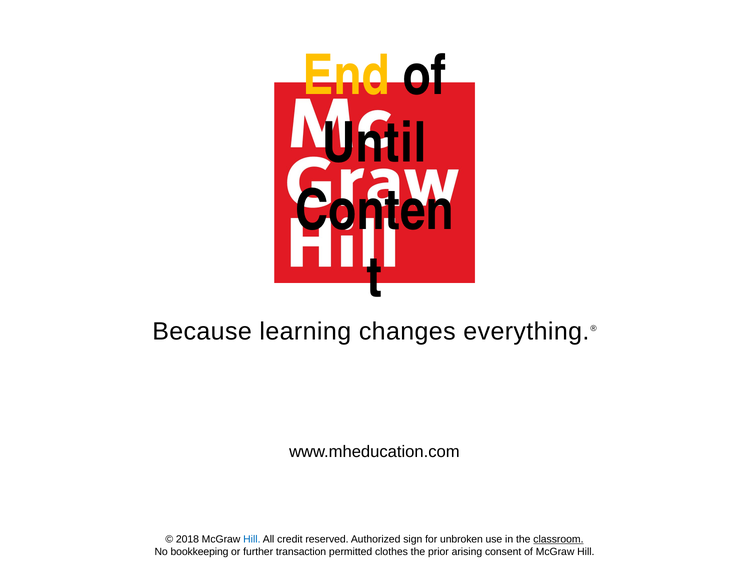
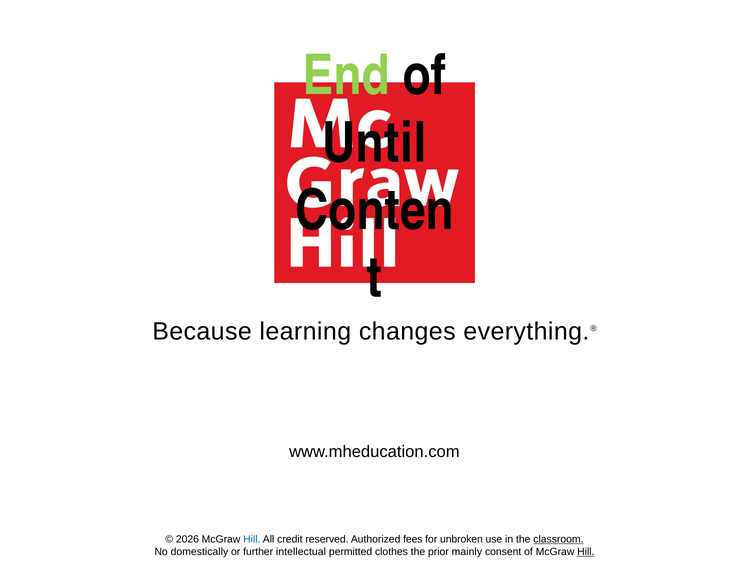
End colour: yellow -> light green (346, 76)
2018: 2018 -> 2026 (187, 539)
sign: sign -> fees (413, 539)
bookkeeping: bookkeeping -> domestically (199, 551)
transaction: transaction -> intellectual (301, 551)
arising: arising -> mainly (467, 551)
Hill underline: none -> present (586, 551)
